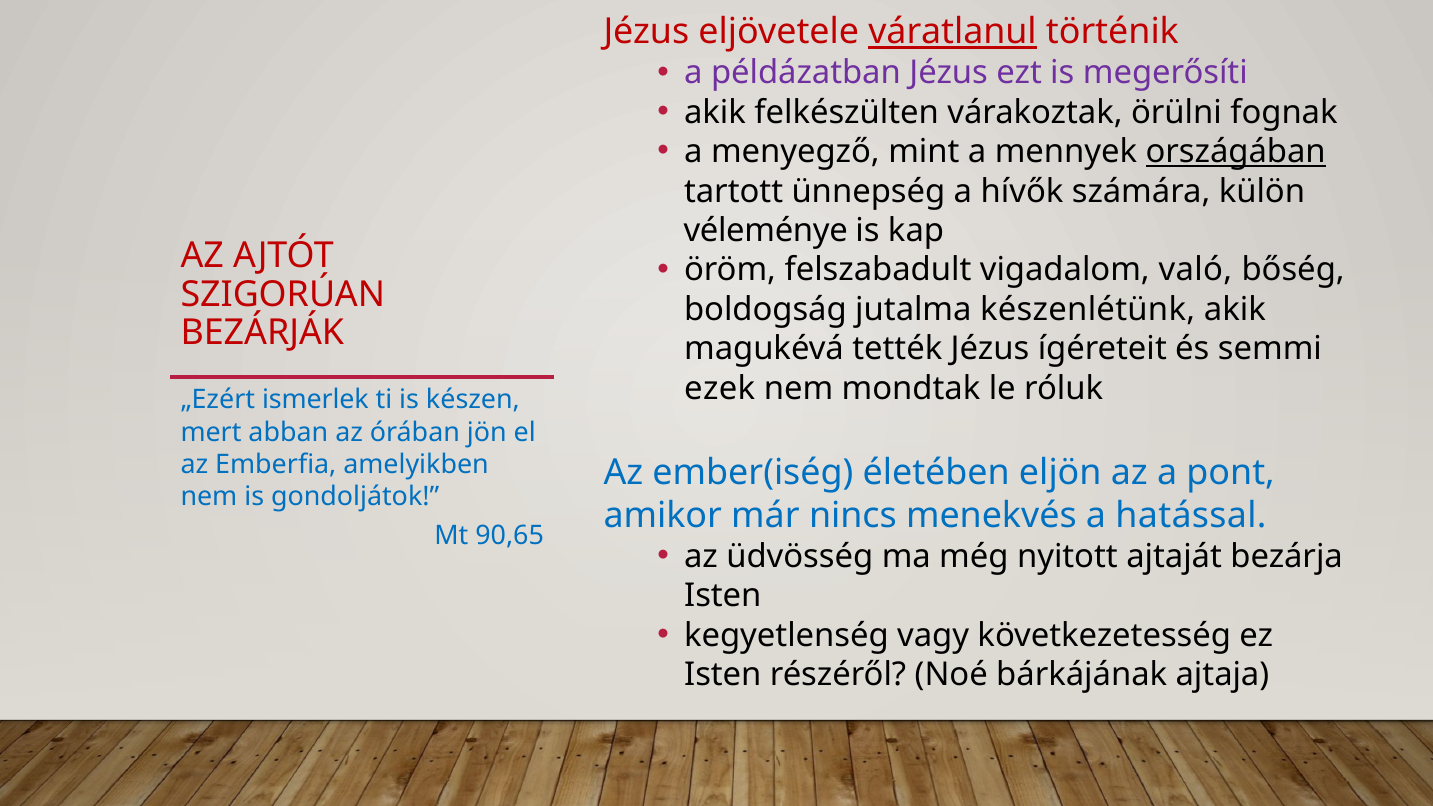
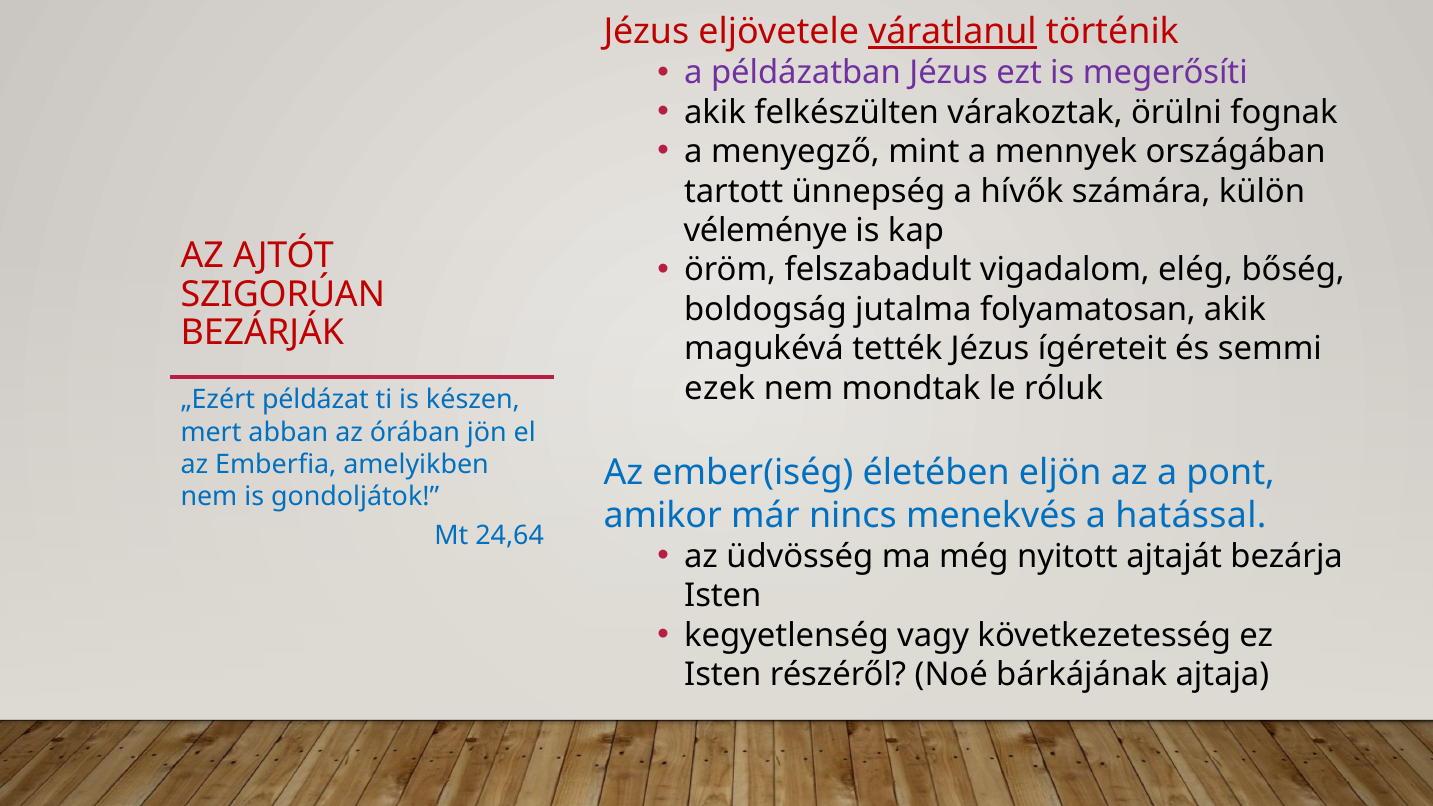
országában underline: present -> none (1236, 152)
való: való -> elég (1196, 270)
készenlétünk: készenlétünk -> folyamatosan (1088, 309)
ismerlek: ismerlek -> példázat (315, 400)
90,65: 90,65 -> 24,64 (510, 536)
